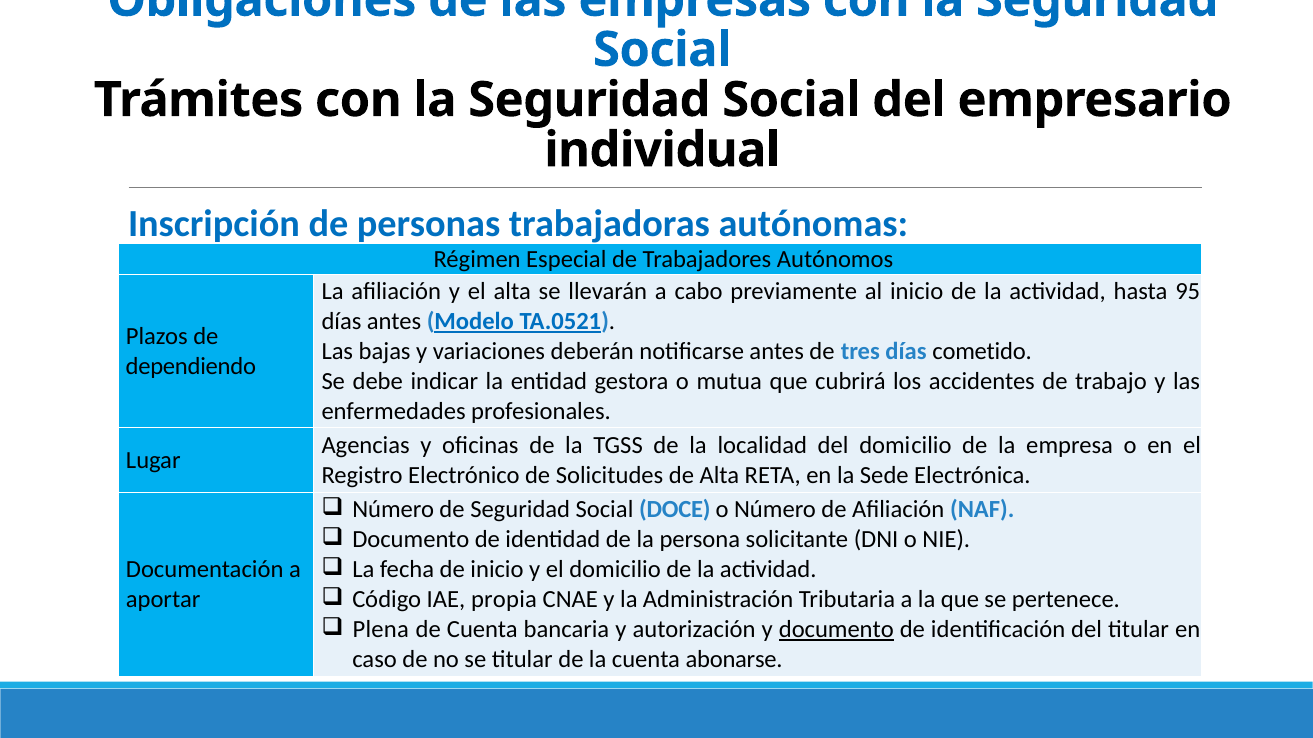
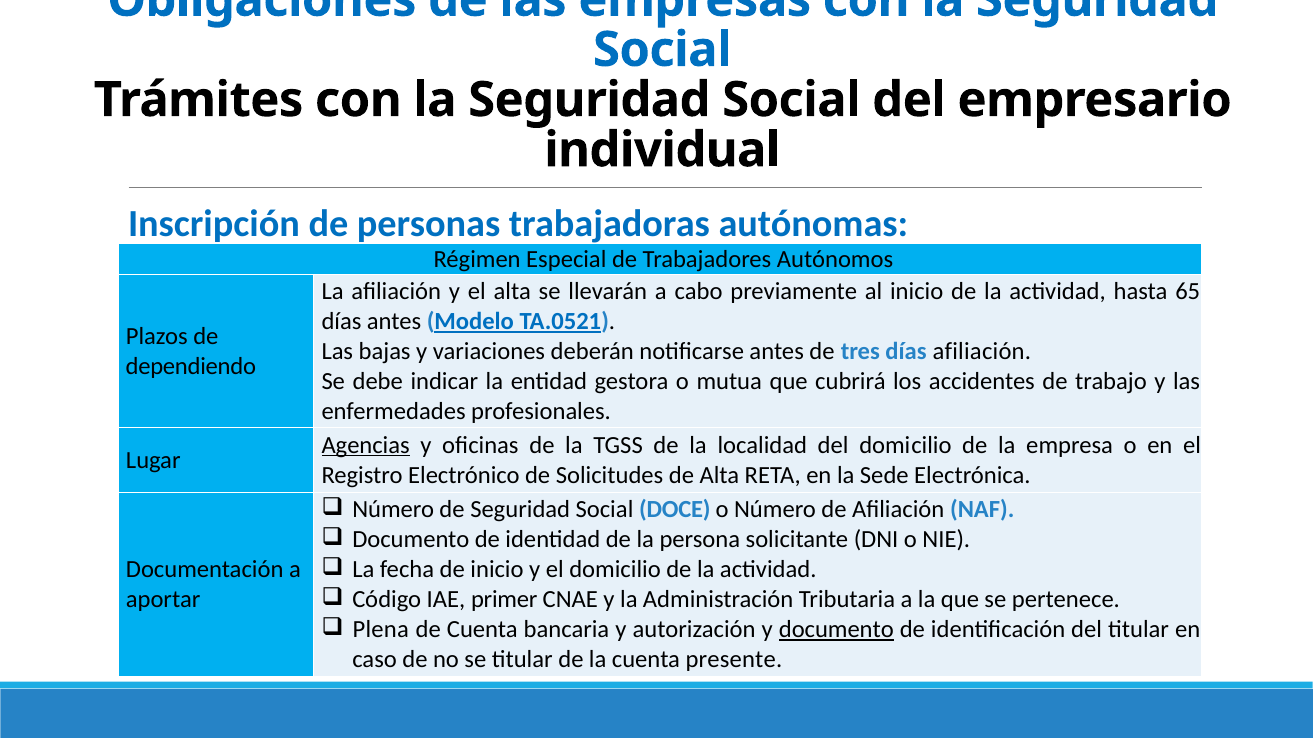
95: 95 -> 65 (1188, 291)
días cometido: cometido -> afiliación (982, 351)
Agencias underline: none -> present (366, 445)
propia: propia -> primer (504, 600)
abonarse: abonarse -> presente (734, 660)
